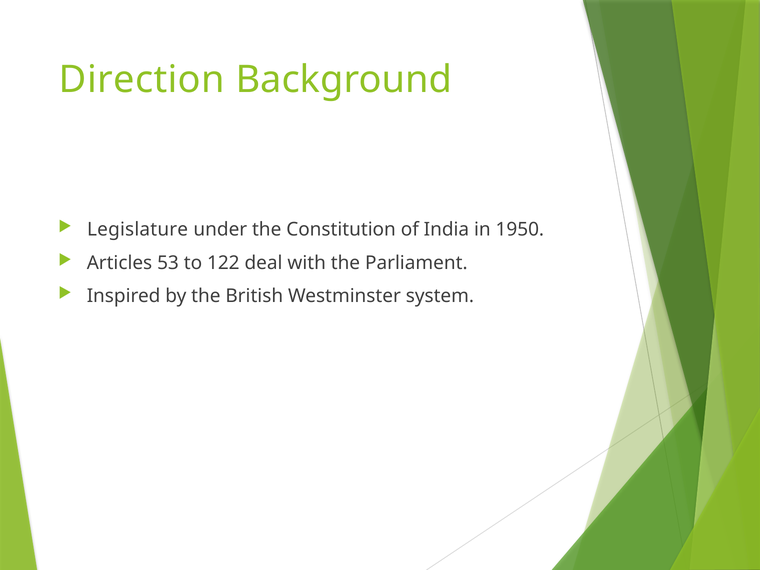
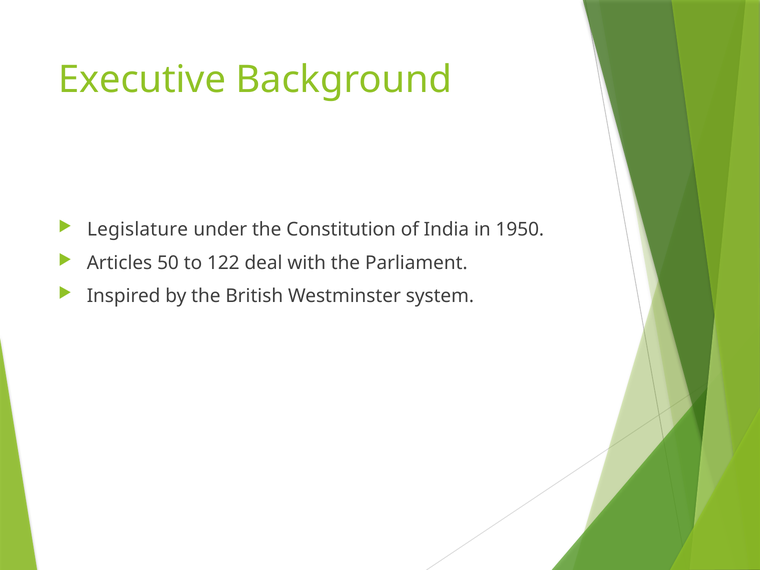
Direction: Direction -> Executive (142, 80)
53: 53 -> 50 (168, 263)
